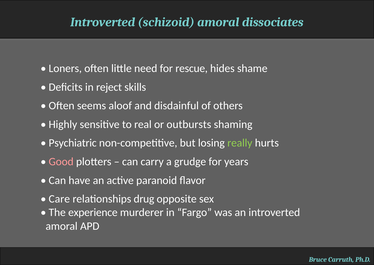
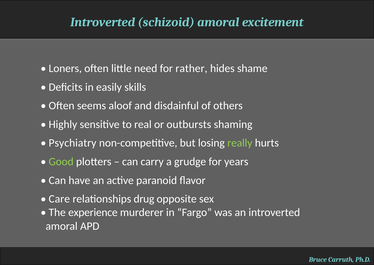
dissociates: dissociates -> excitement (273, 22)
rescue: rescue -> rather (191, 68)
reject: reject -> easily (109, 87)
Psychiatric: Psychiatric -> Psychiatry (73, 143)
Good colour: pink -> light green (61, 161)
